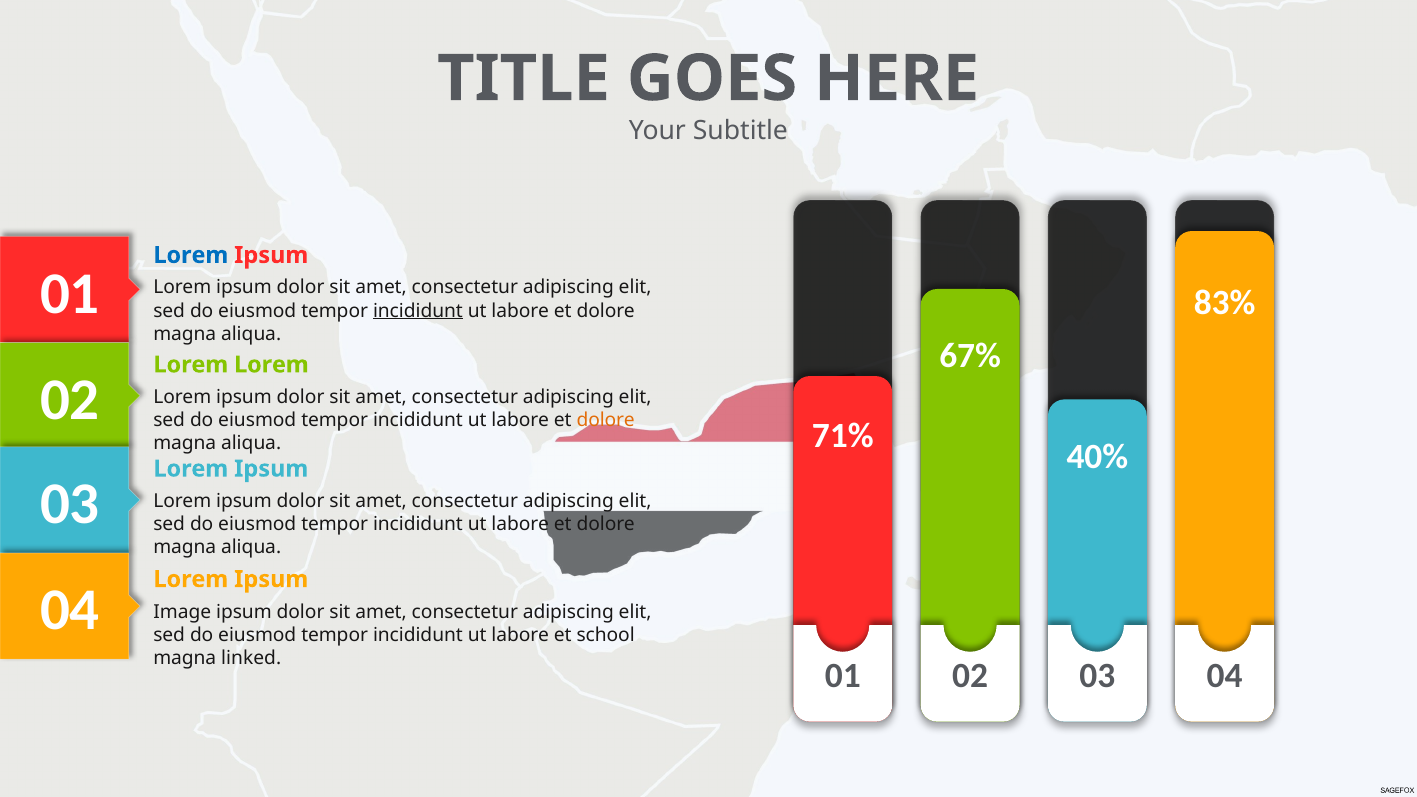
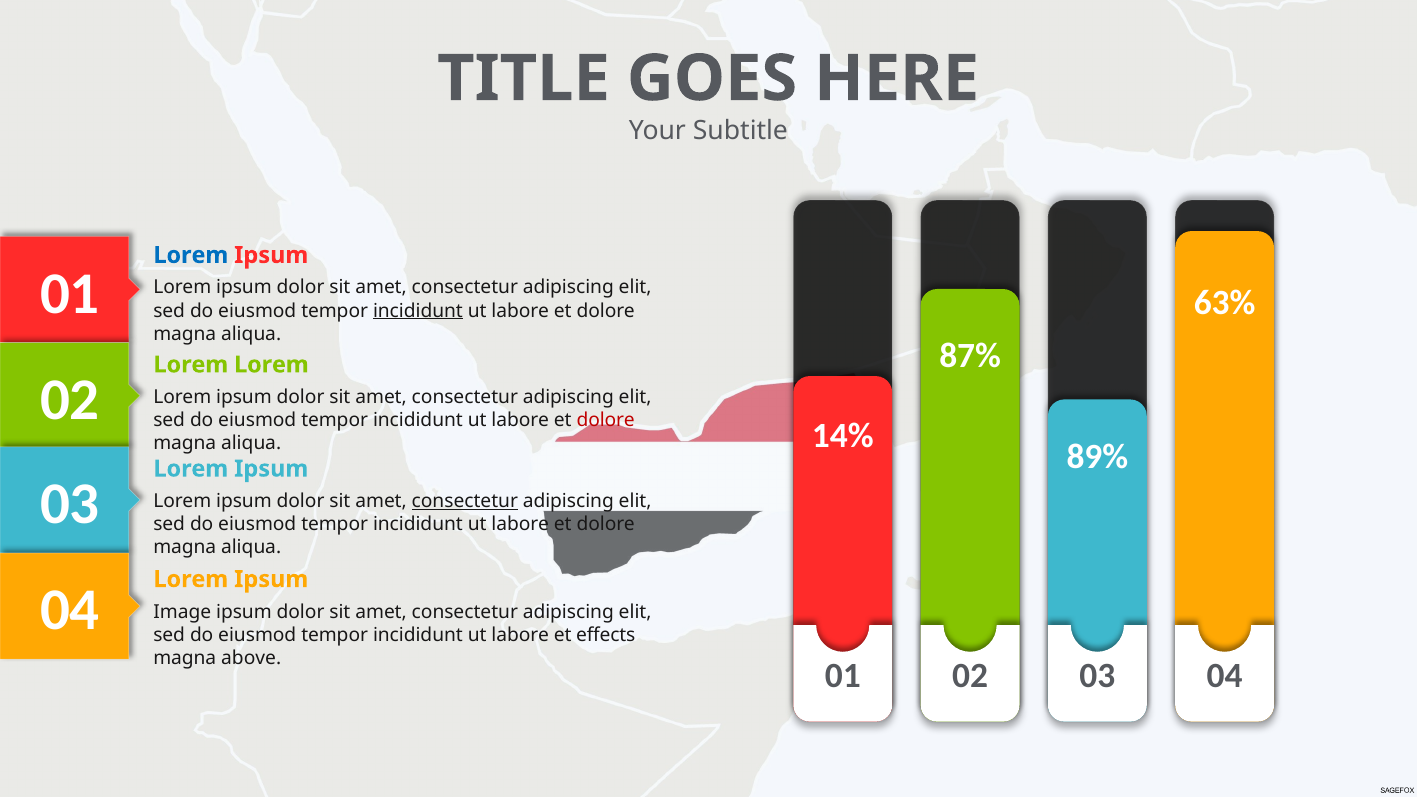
83%: 83% -> 63% (1225, 303)
67%: 67% -> 87% (970, 356)
dolore colour: orange -> red (606, 420)
71%: 71% -> 14% (843, 436)
40%: 40% -> 89% (1097, 457)
consectetur underline: none -> present (465, 501)
school: school -> effects (606, 635)
linked: linked -> above (251, 658)
